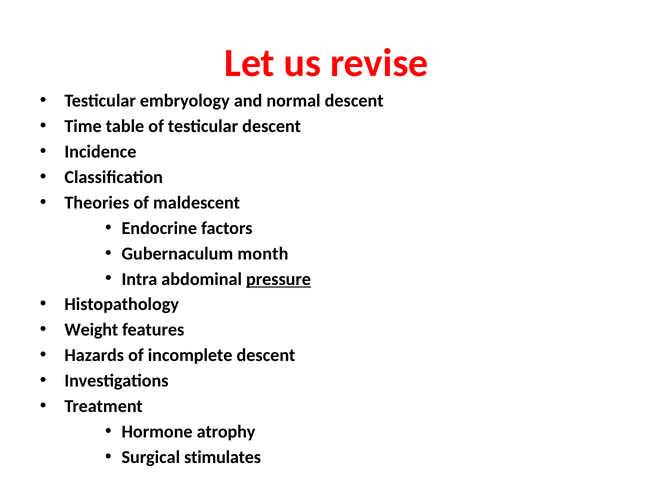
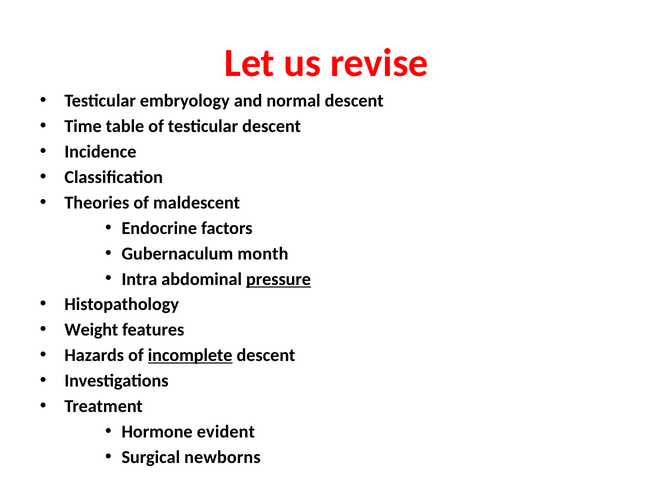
incomplete underline: none -> present (190, 355)
atrophy: atrophy -> evident (226, 431)
stimulates: stimulates -> newborns (222, 457)
